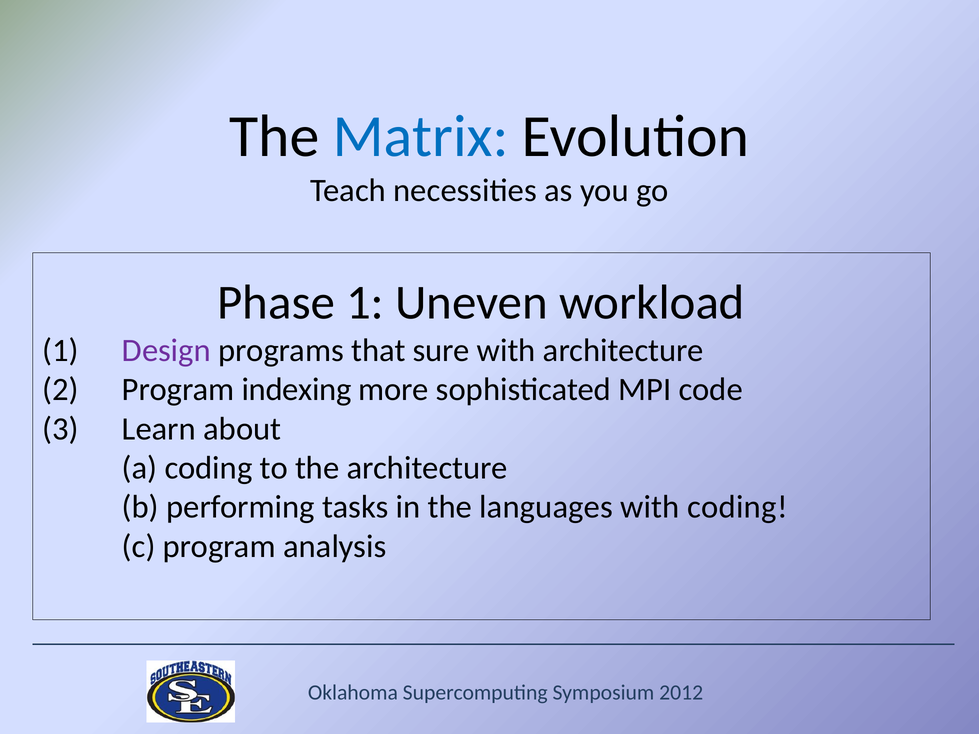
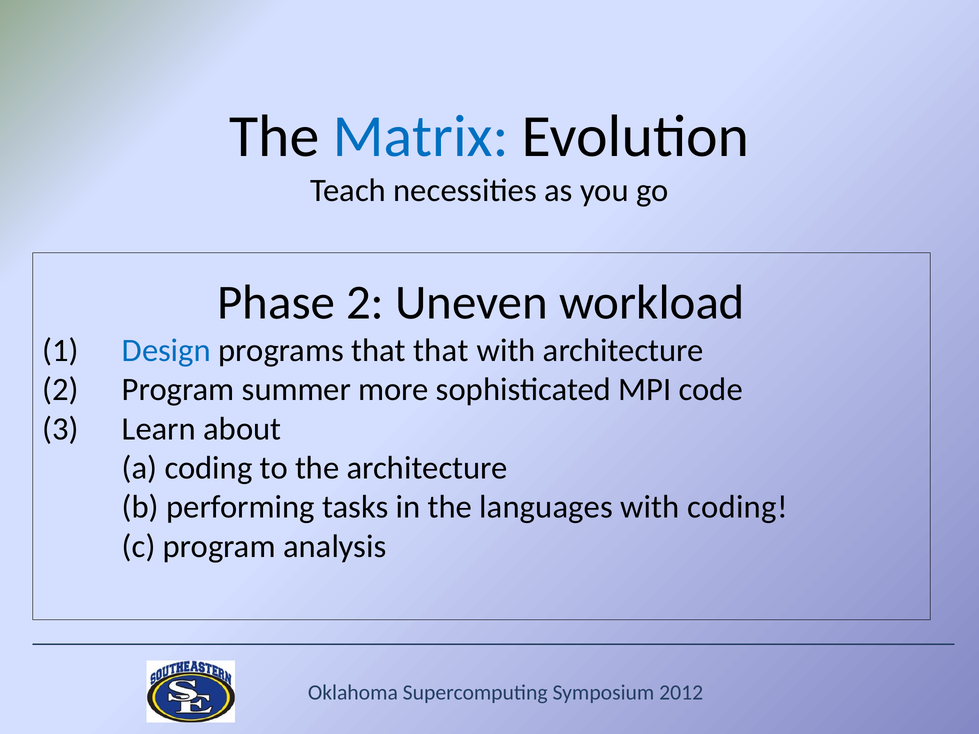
Phase 1: 1 -> 2 (365, 303)
Design colour: purple -> blue (166, 351)
that sure: sure -> that (441, 351)
indexing: indexing -> summer (296, 390)
